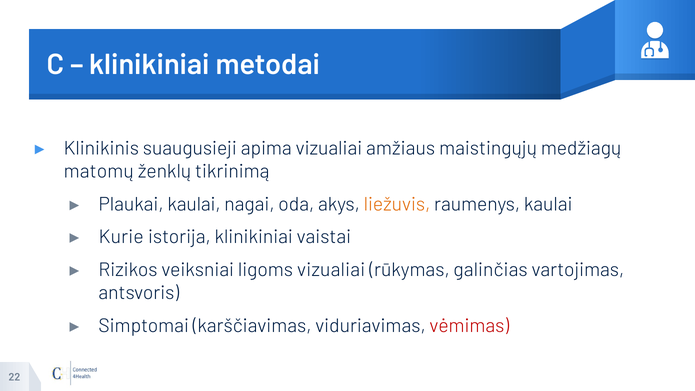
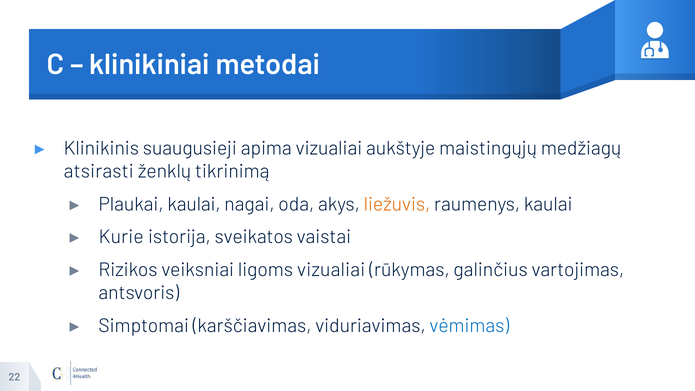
amžiaus: amžiaus -> aukštyje (401, 148)
matomų: matomų -> atsirasti (99, 171)
istorija klinikiniai: klinikiniai -> sveikatos (254, 237)
galinčias: galinčias -> galinčius (491, 270)
vėmimas colour: red -> blue (469, 326)
